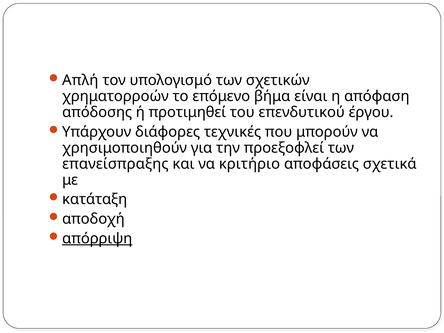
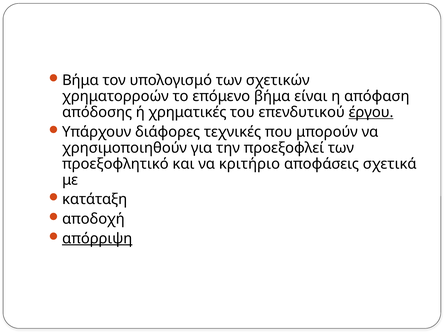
Απλή: Απλή -> Βήμα (80, 80)
προτιμηθεί: προτιμηθεί -> χρηματικές (187, 112)
έργου underline: none -> present (371, 112)
επανείσπραξης: επανείσπραξης -> προεξοφλητικό (115, 164)
